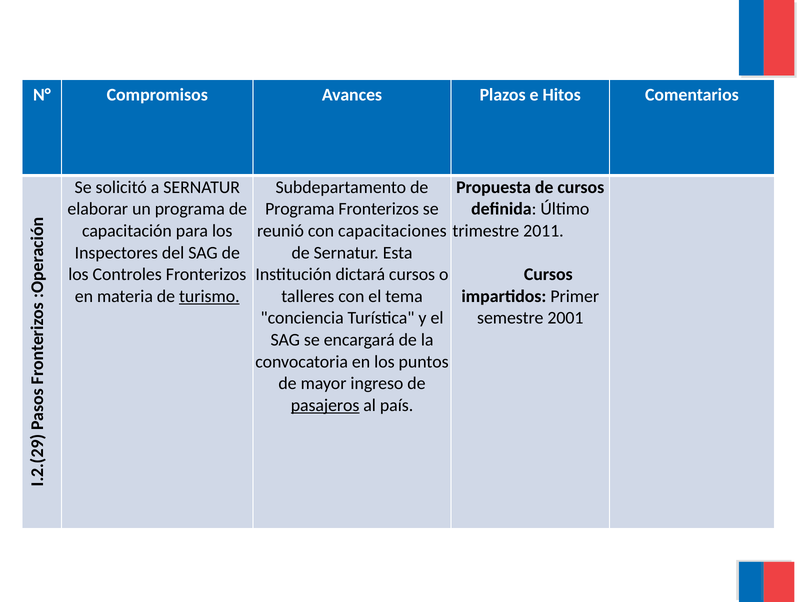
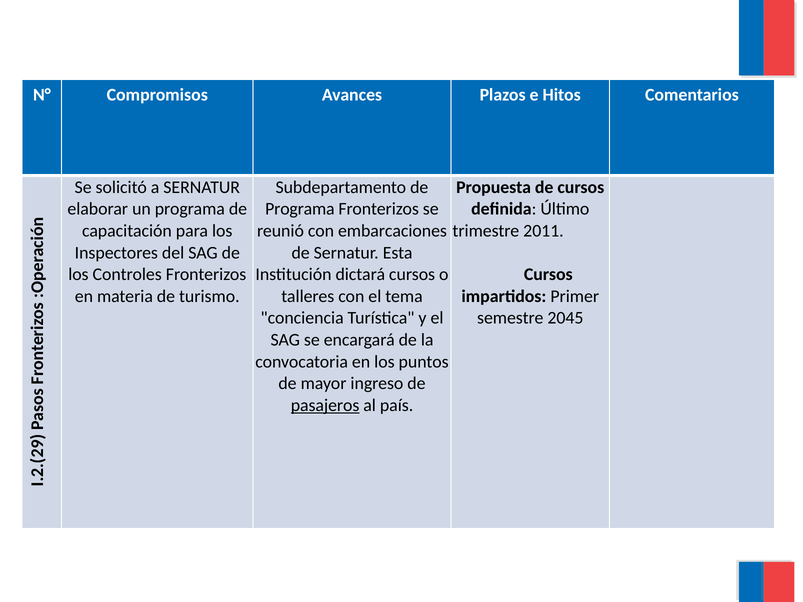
capacitaciones: capacitaciones -> embarcaciones (392, 231)
turismo underline: present -> none (209, 296)
2001: 2001 -> 2045 (565, 318)
